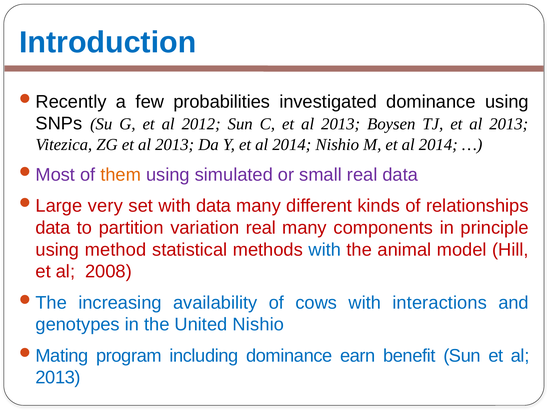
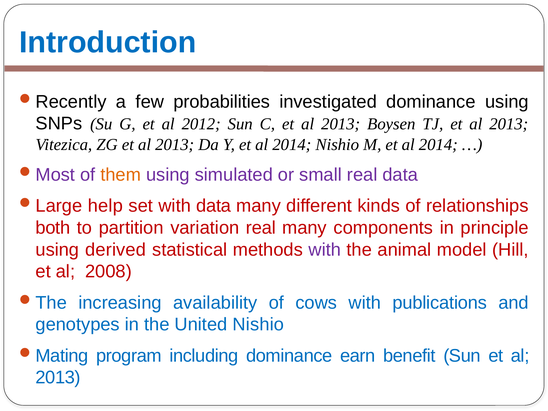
very: very -> help (105, 206)
data: data -> both (53, 228)
method: method -> derived (116, 250)
with colour: blue -> purple (325, 250)
interactions: interactions -> publications (440, 303)
